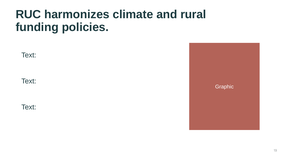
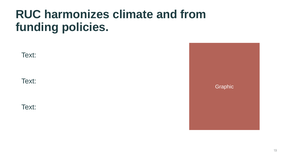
rural: rural -> from (193, 14)
